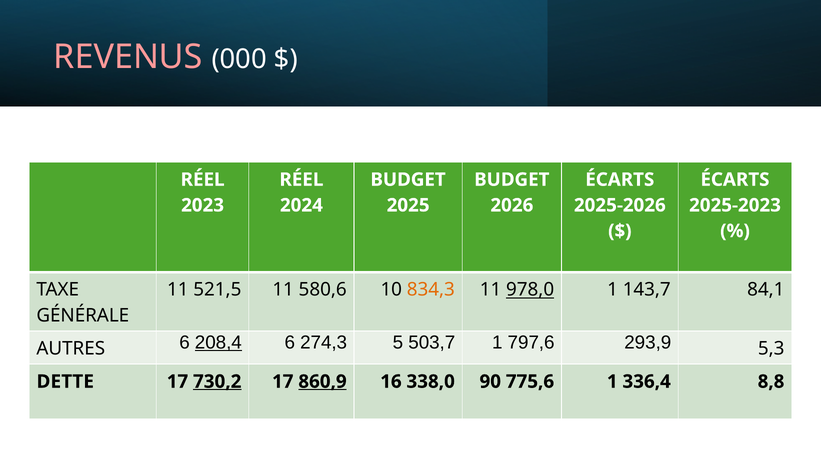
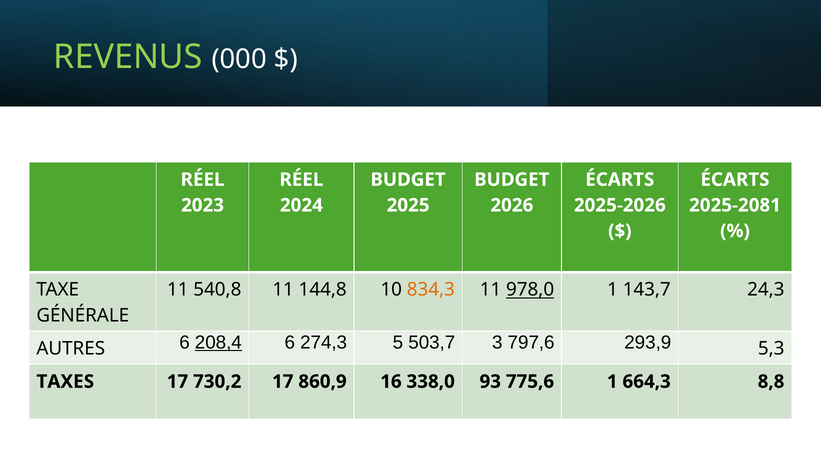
REVENUS colour: pink -> light green (128, 57)
2025-2023: 2025-2023 -> 2025-2081 (735, 205)
521,5: 521,5 -> 540,8 (217, 290)
580,6: 580,6 -> 144,8 (323, 290)
84,1: 84,1 -> 24,3 (766, 290)
503,7 1: 1 -> 3 (497, 342)
DETTE: DETTE -> TAXES (65, 381)
730,2 underline: present -> none (217, 381)
860,9 underline: present -> none (322, 381)
90: 90 -> 93 (490, 381)
336,4: 336,4 -> 664,3 (647, 381)
